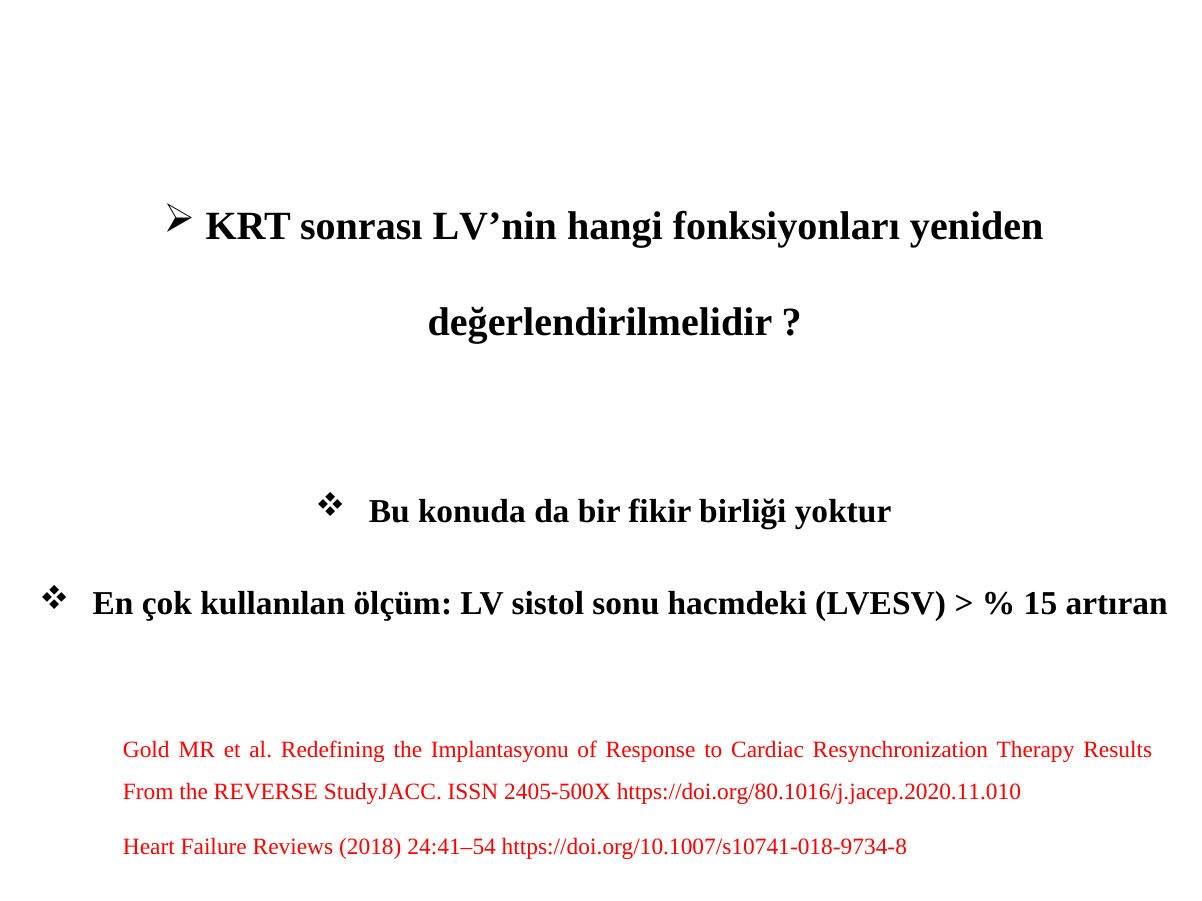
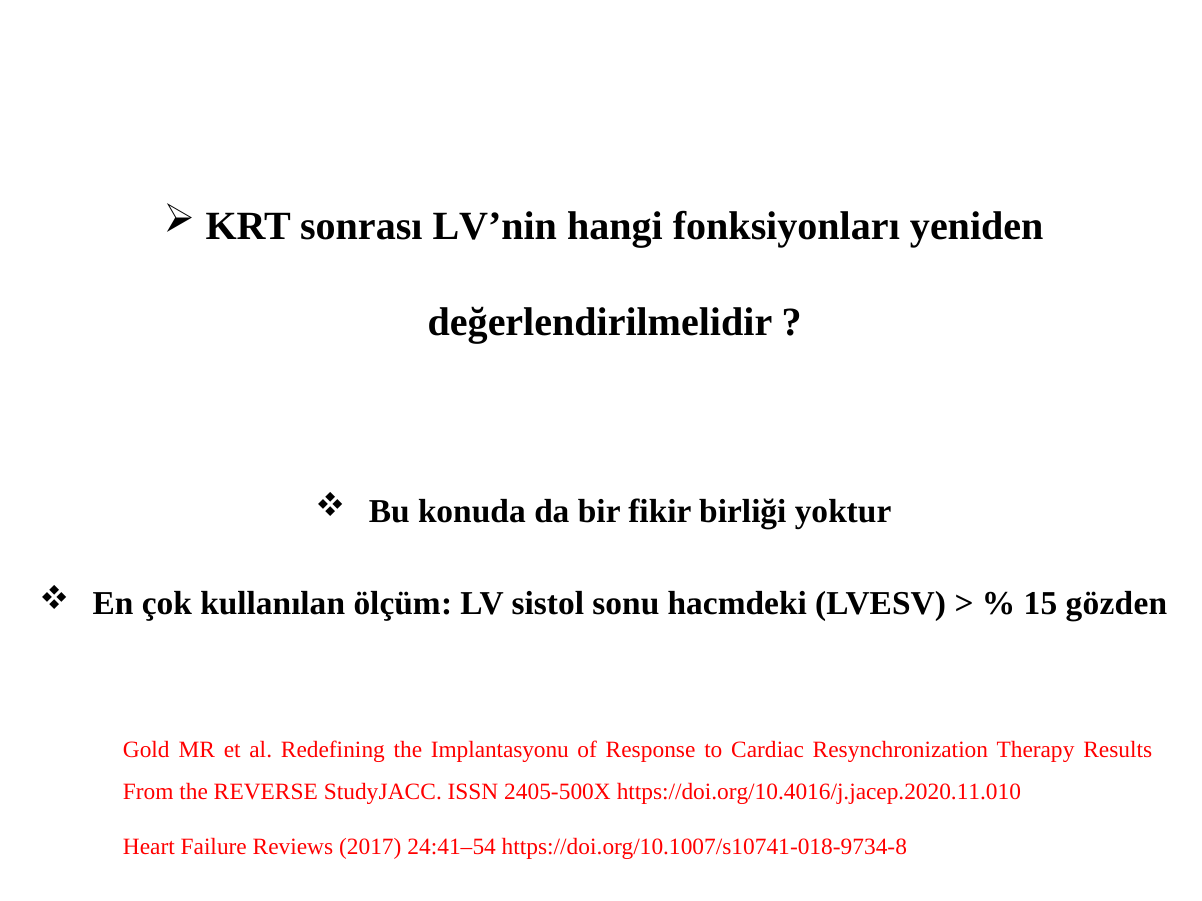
artıran: artıran -> gözden (1116, 604)
https://doi.org/80.1016/j.jacep.2020.11.010: https://doi.org/80.1016/j.jacep.2020.11.010 -> https://doi.org/10.4016/j.jacep.2020.11.010 (819, 792)
2018: 2018 -> 2017 (370, 847)
